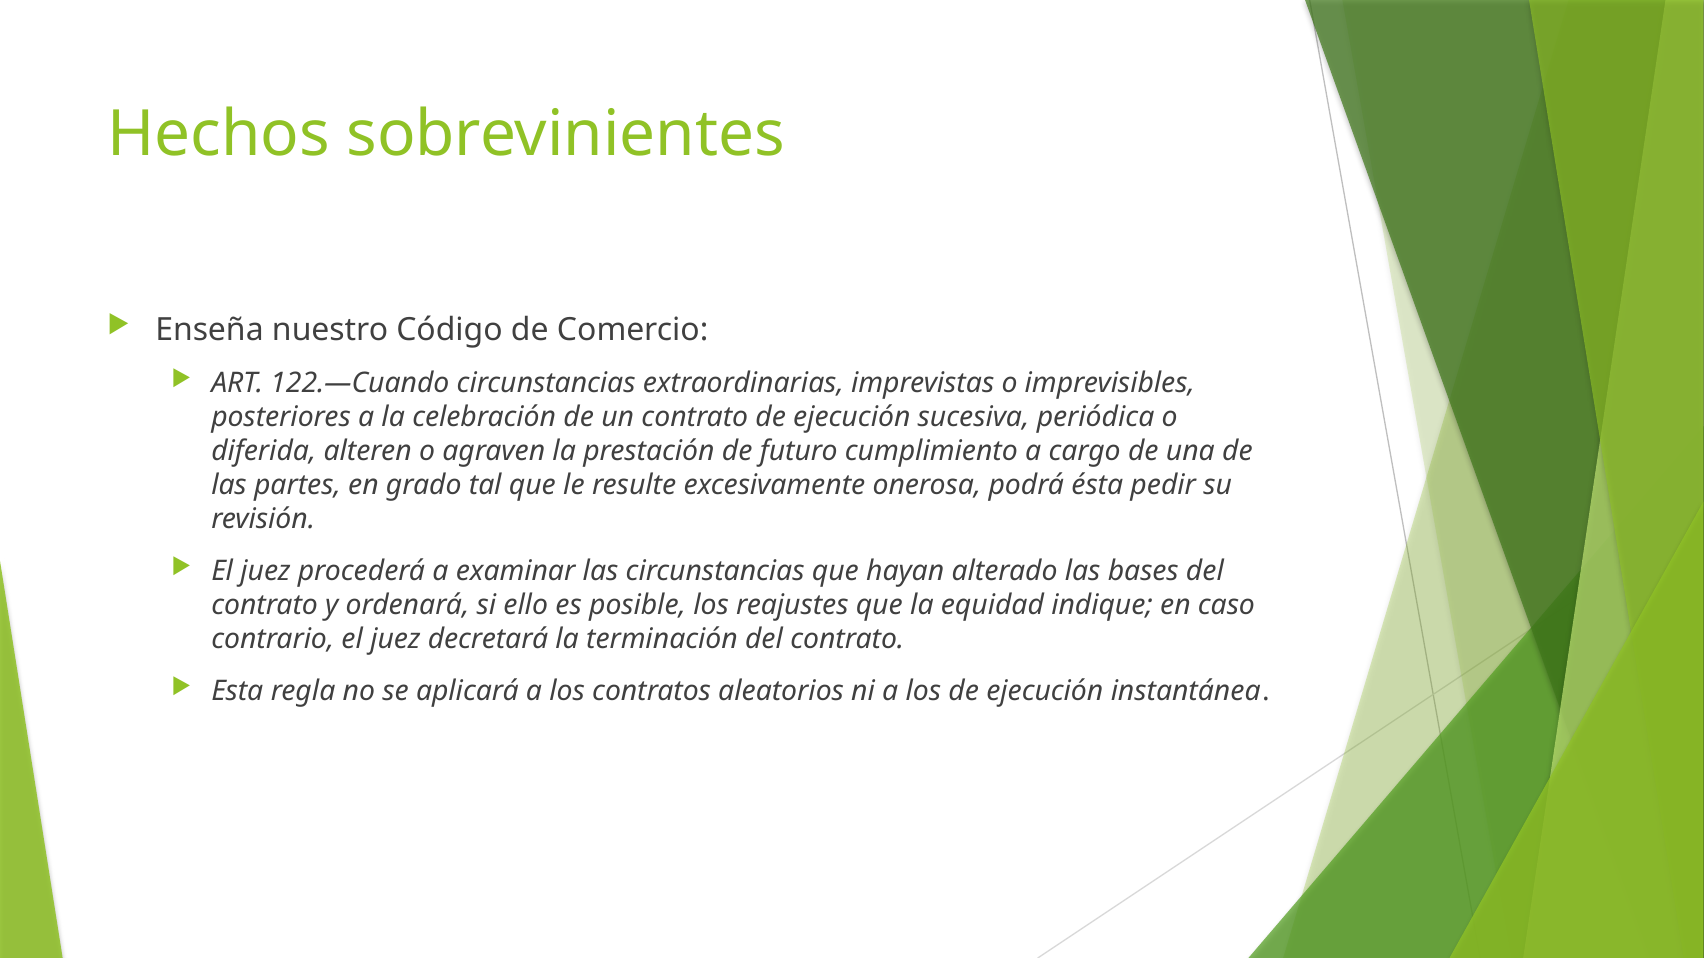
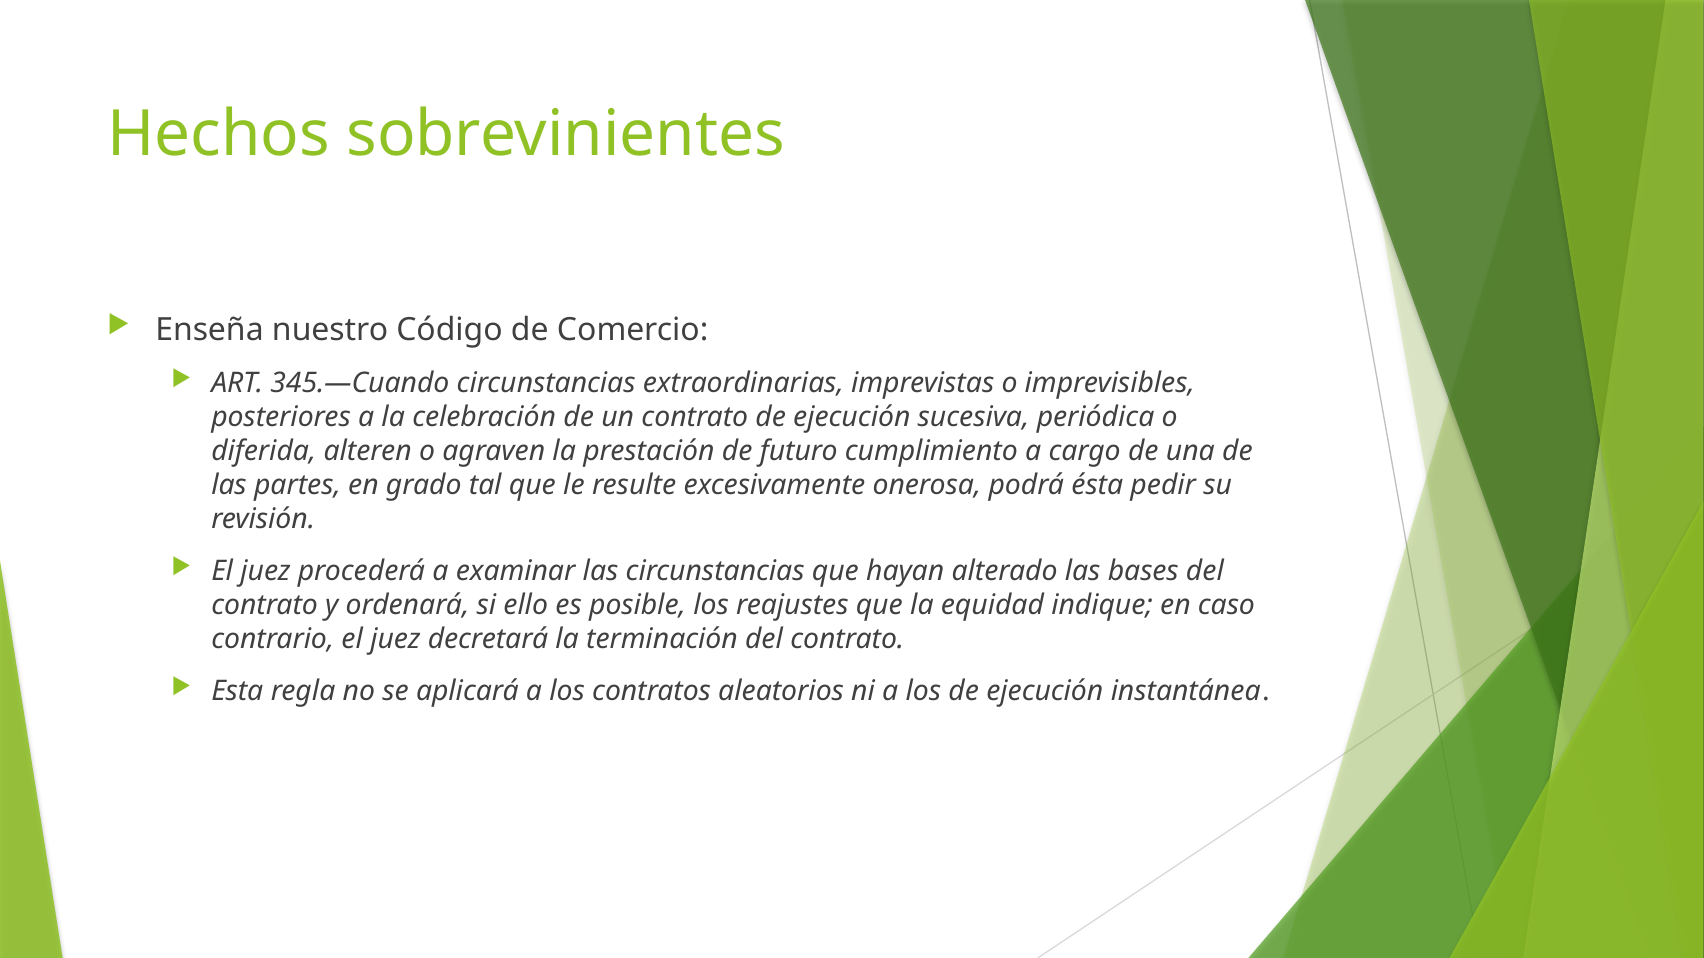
122.—Cuando: 122.—Cuando -> 345.—Cuando (360, 383)
